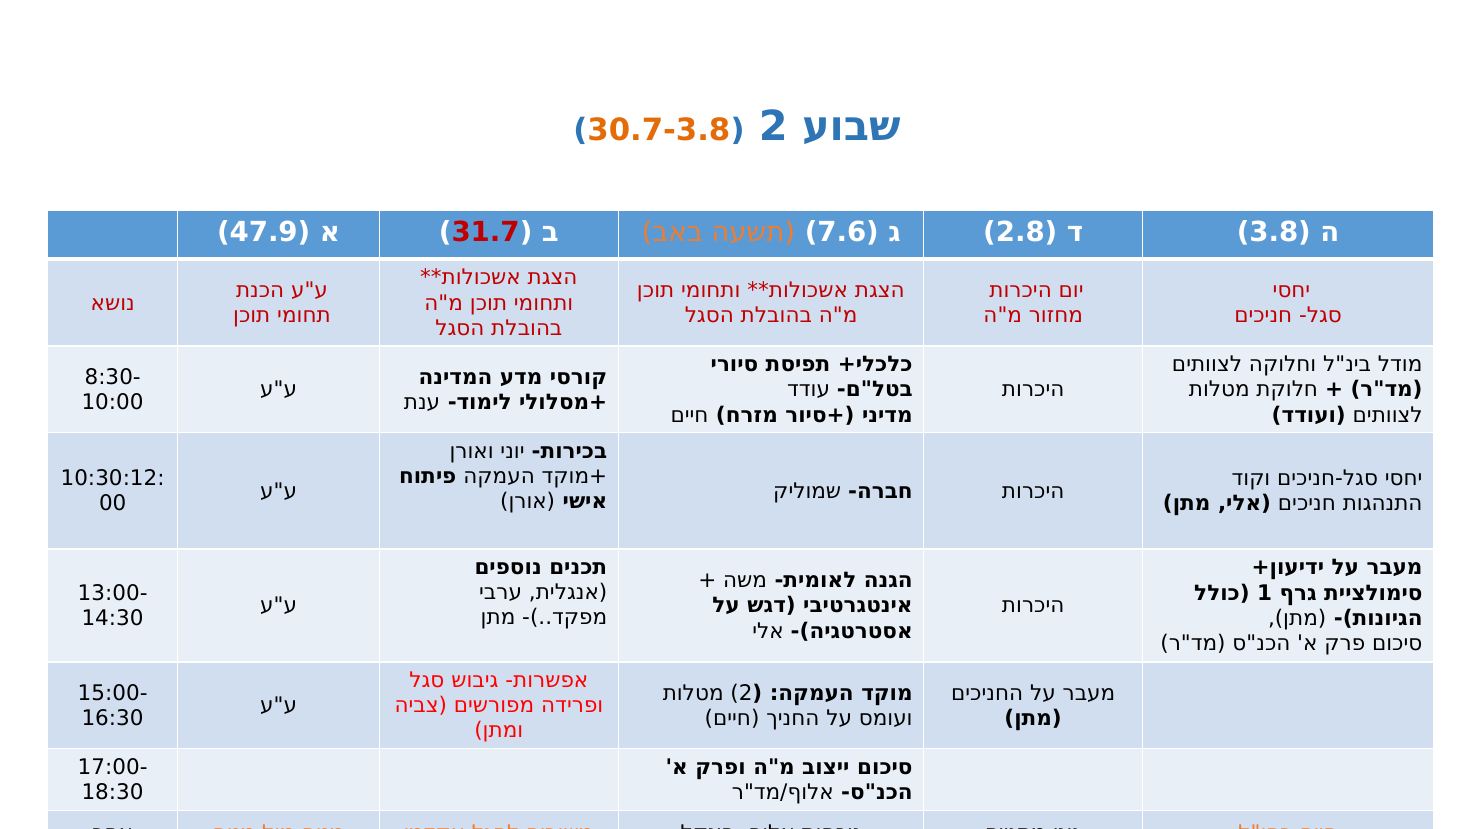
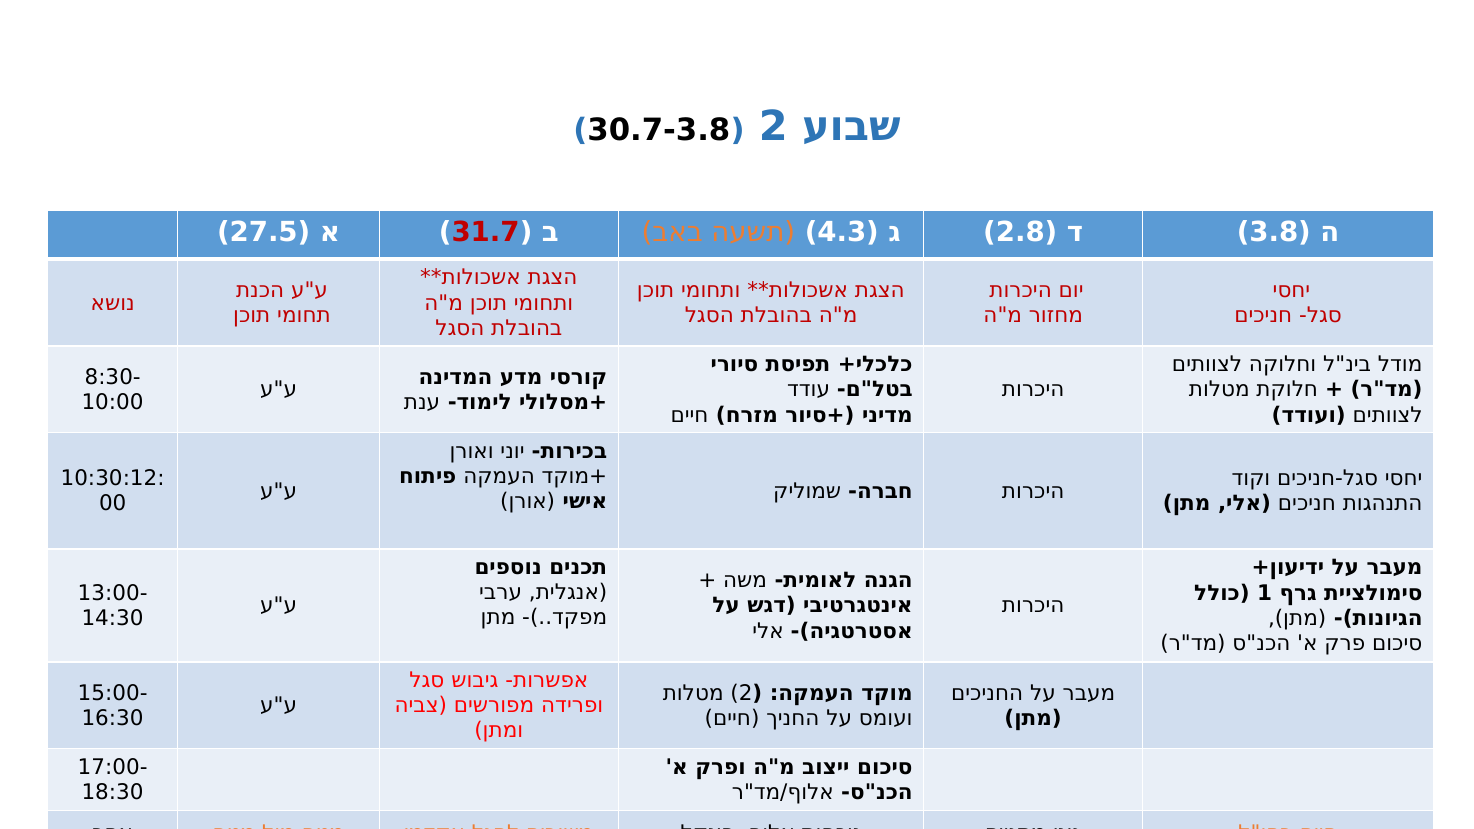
30.7-3.8 colour: orange -> black (659, 131)
47.9: 47.9 -> 27.5 (264, 233)
7.6: 7.6 -> 4.3 (842, 233)
